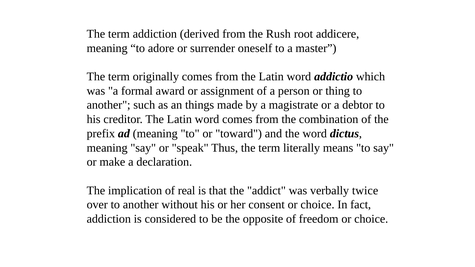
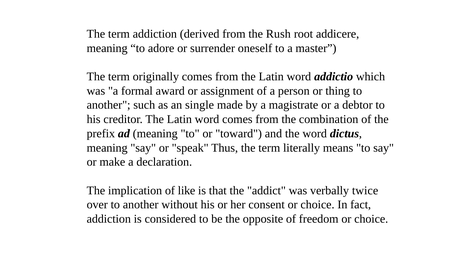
things: things -> single (200, 105)
real: real -> like (187, 191)
